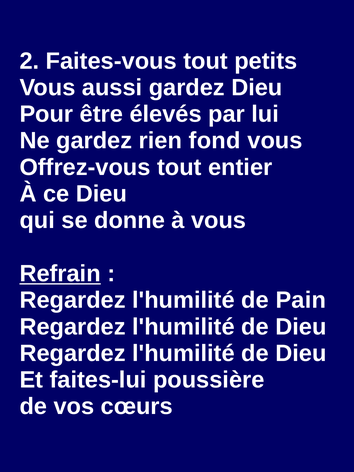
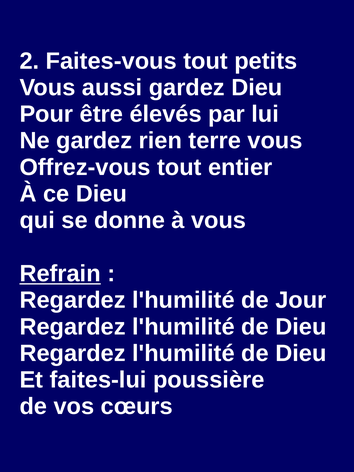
fond: fond -> terre (215, 141)
Pain: Pain -> Jour (301, 300)
